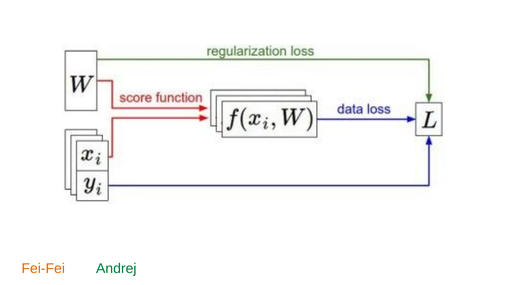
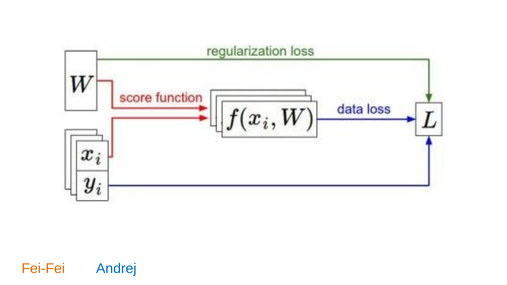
Andrej colour: green -> blue (116, 269)
